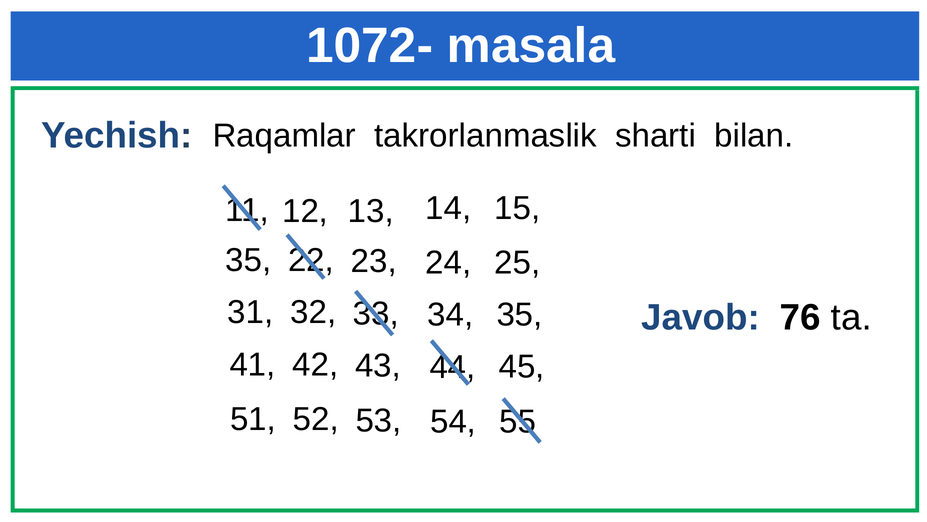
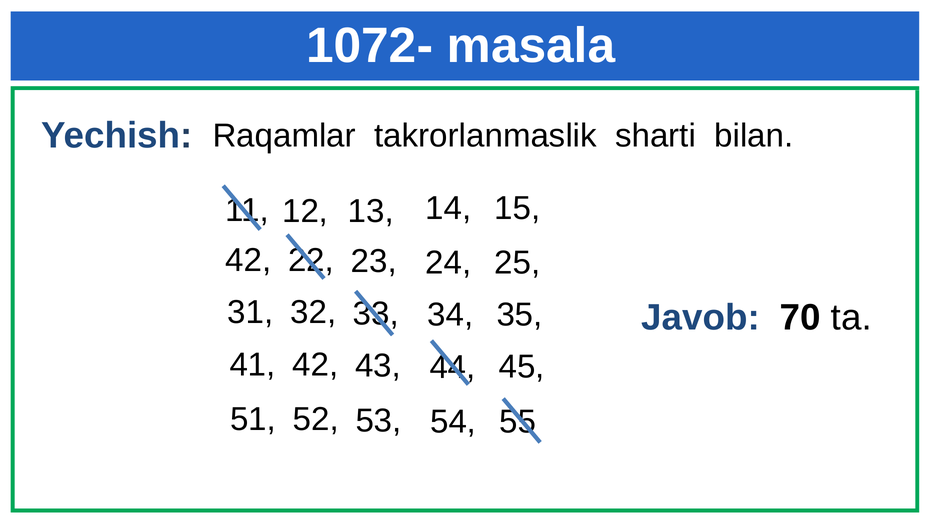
35: 35 -> 42 (248, 260)
76: 76 -> 70 (800, 317)
